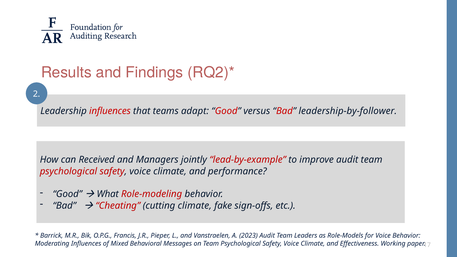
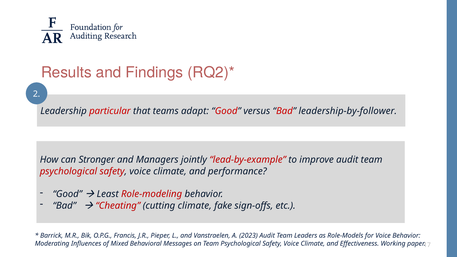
Leadership influences: influences -> particular (110, 111)
Received: Received -> Stronger (97, 160)
What: What -> Least (108, 194)
